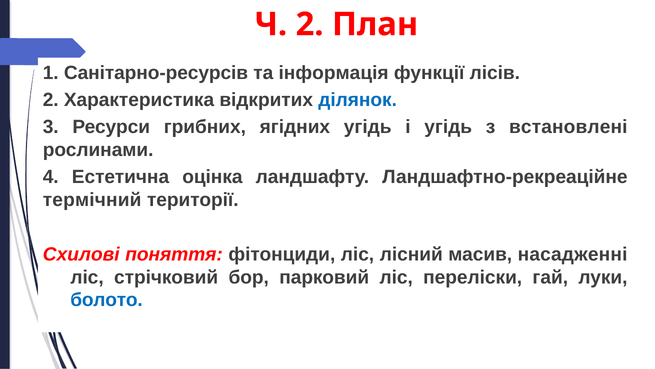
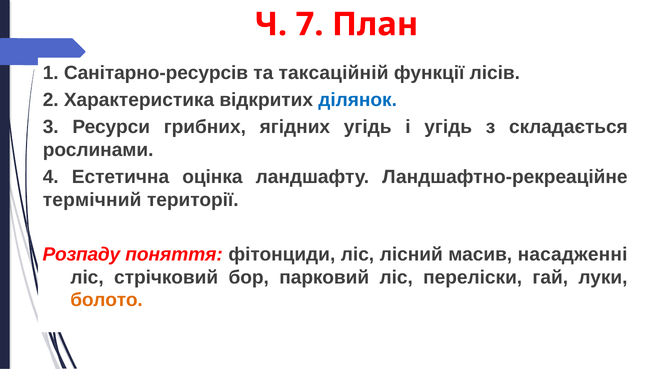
Ч 2: 2 -> 7 (310, 24)
інформація: інформація -> таксаційній (334, 73)
встановлені: встановлені -> складається (568, 127)
Схилові: Схилові -> Розпаду (81, 254)
болото colour: blue -> orange (106, 300)
